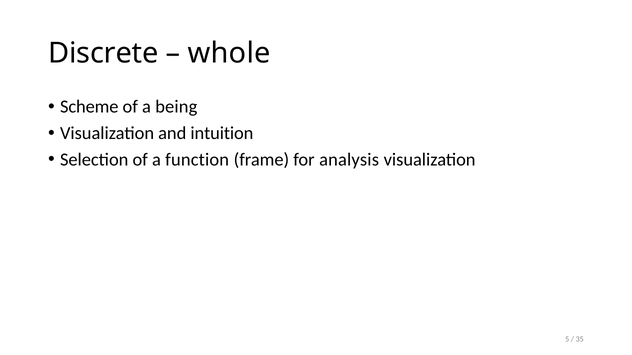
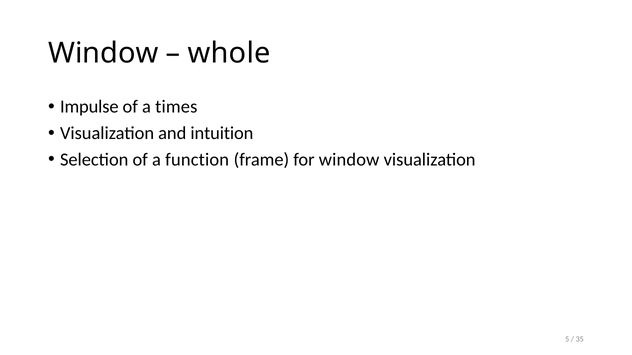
Discrete: Discrete -> Window (103, 53)
Scheme: Scheme -> Impulse (89, 107)
being: being -> times (176, 107)
for analysis: analysis -> window (349, 160)
